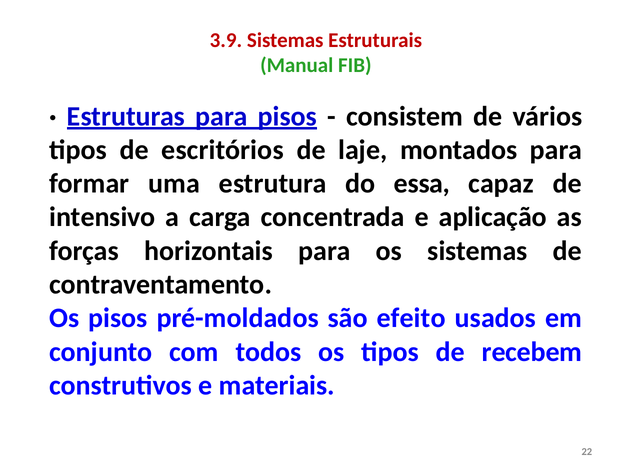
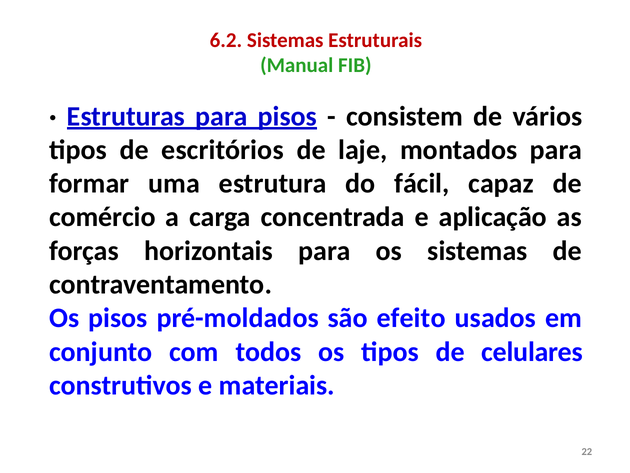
3.9: 3.9 -> 6.2 (226, 40)
essa: essa -> fácil (422, 183)
intensivo: intensivo -> comércio (102, 217)
recebem: recebem -> celulares (532, 351)
